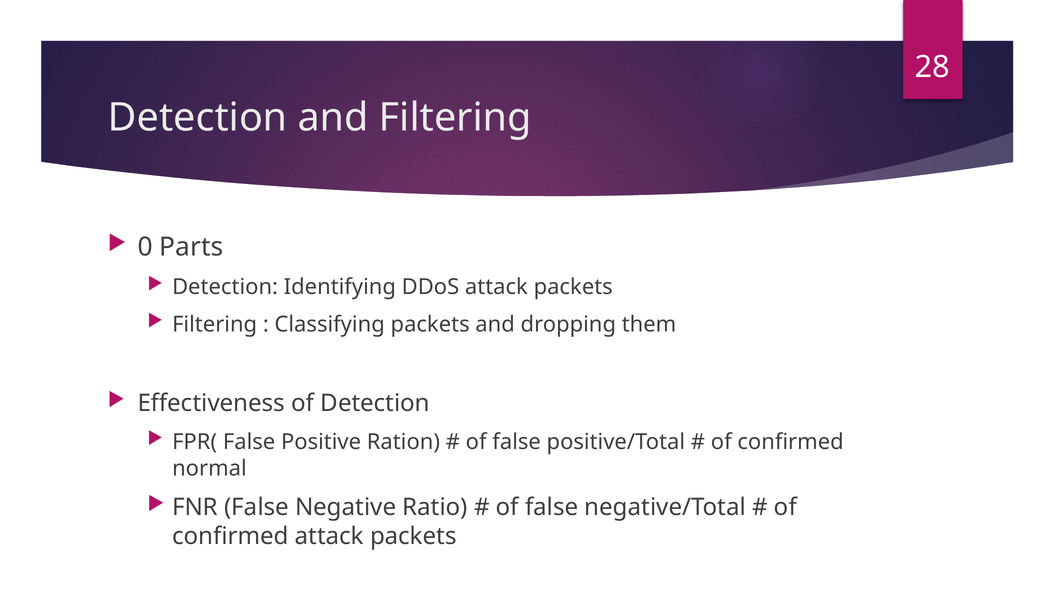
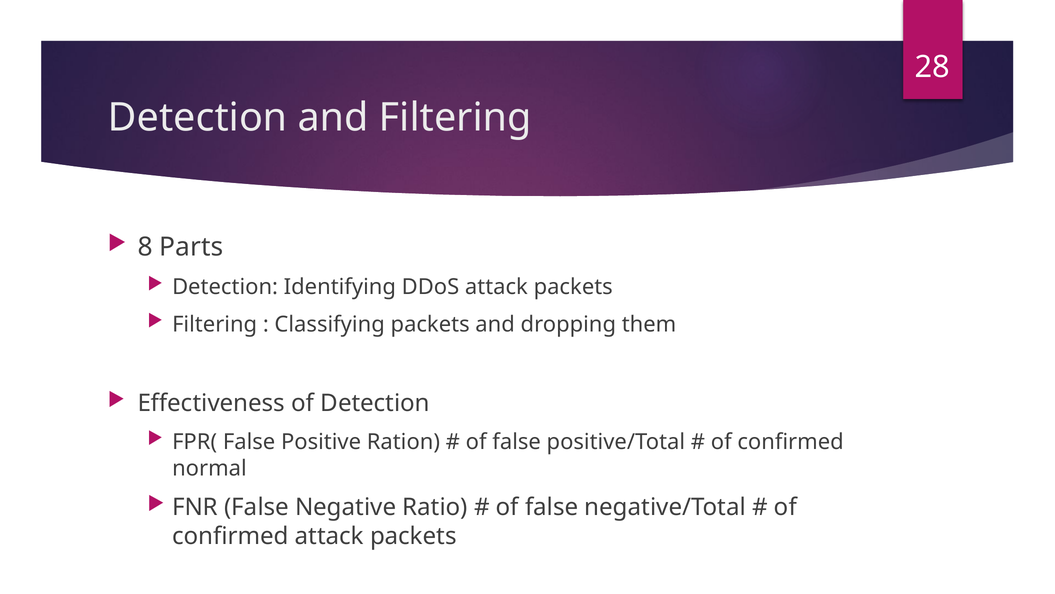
0: 0 -> 8 (145, 247)
